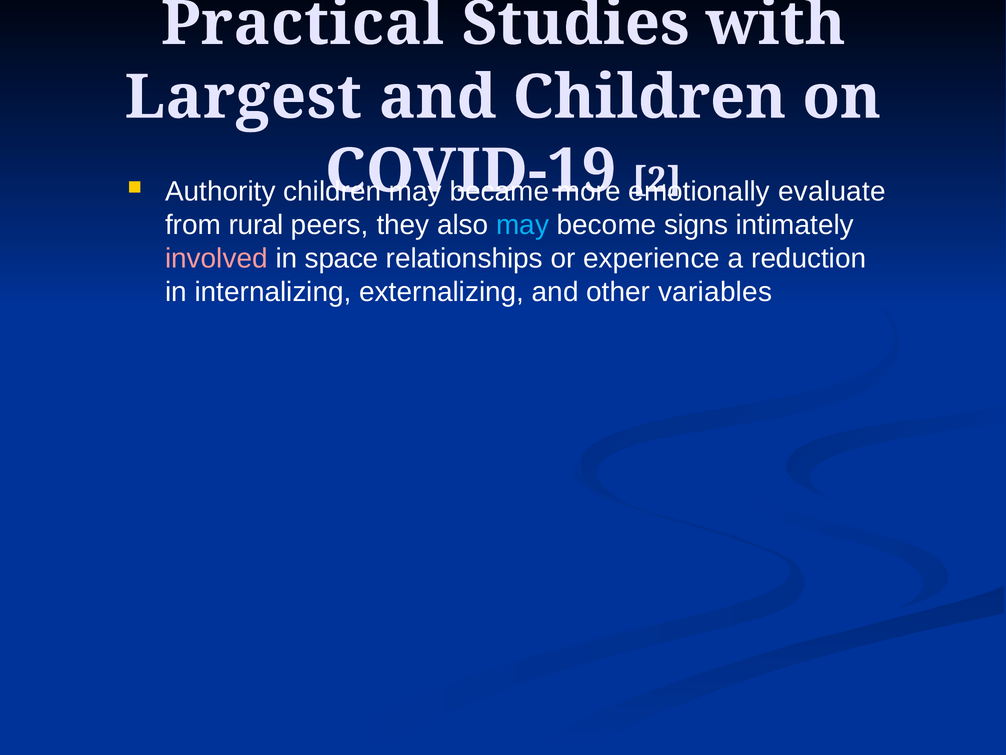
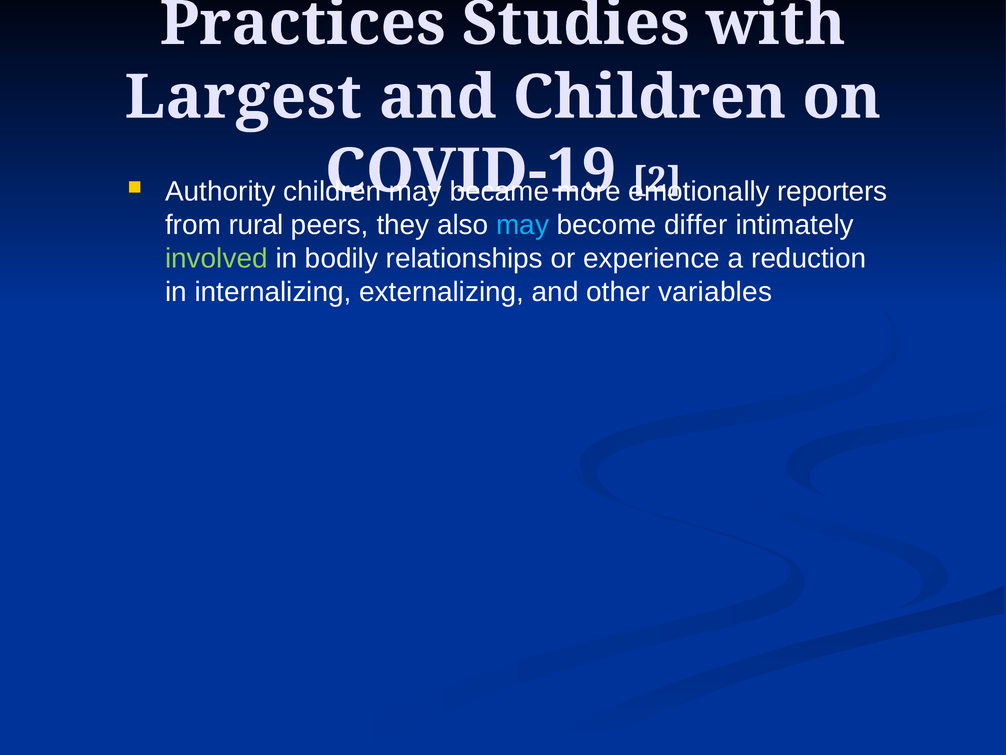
Practical: Practical -> Practices (303, 24)
evaluate: evaluate -> reporters (832, 191)
signs: signs -> differ (696, 225)
involved colour: pink -> light green (216, 259)
space: space -> bodily (342, 259)
